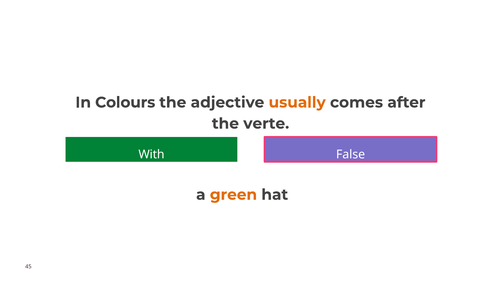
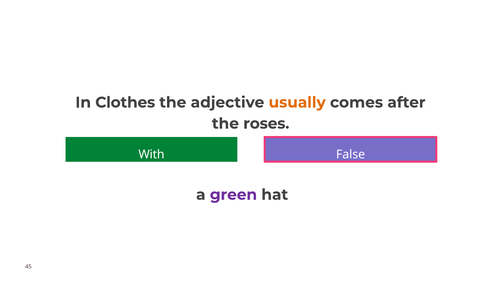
Colours: Colours -> Clothes (125, 103)
verte: verte -> roses (266, 124)
green colour: orange -> purple (233, 195)
